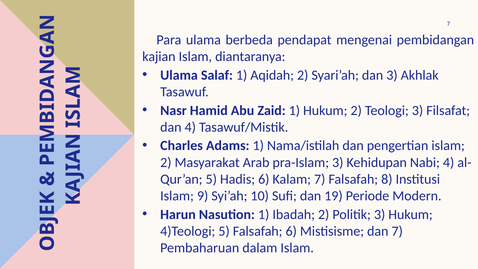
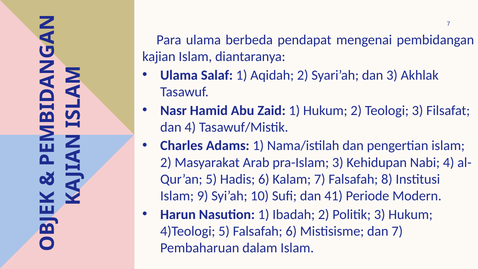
19: 19 -> 41 (334, 196)
